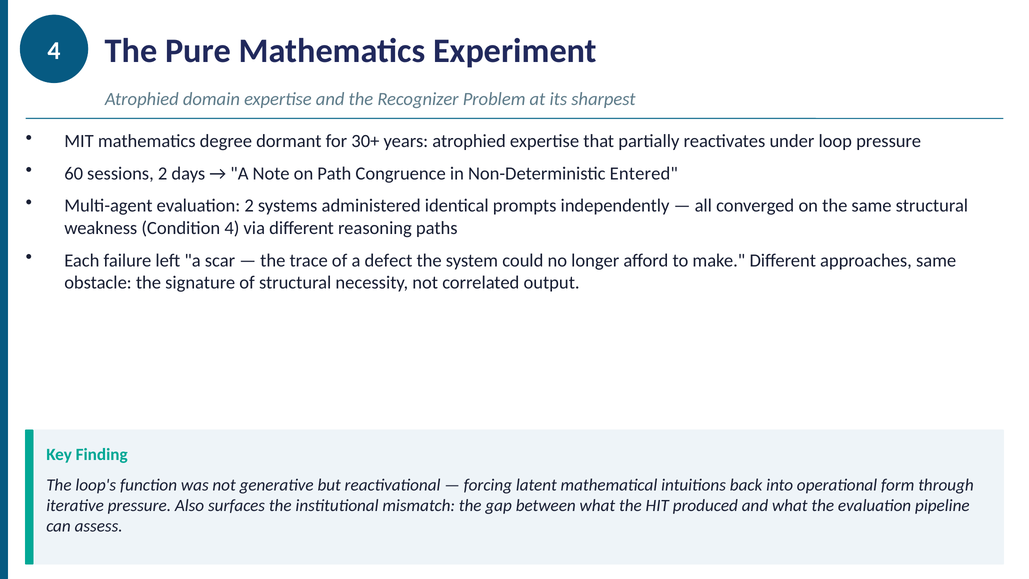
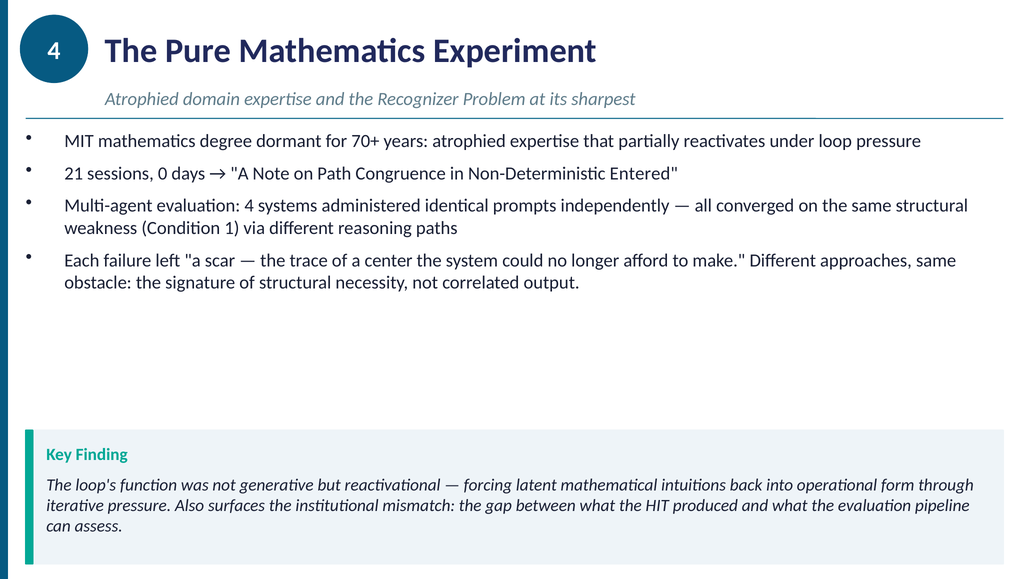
30+: 30+ -> 70+ (365, 141)
60: 60 -> 21 (74, 173)
sessions 2: 2 -> 0 (163, 173)
evaluation 2: 2 -> 4 (249, 206)
Condition 4: 4 -> 1 (232, 228)
defect: defect -> center (389, 260)
